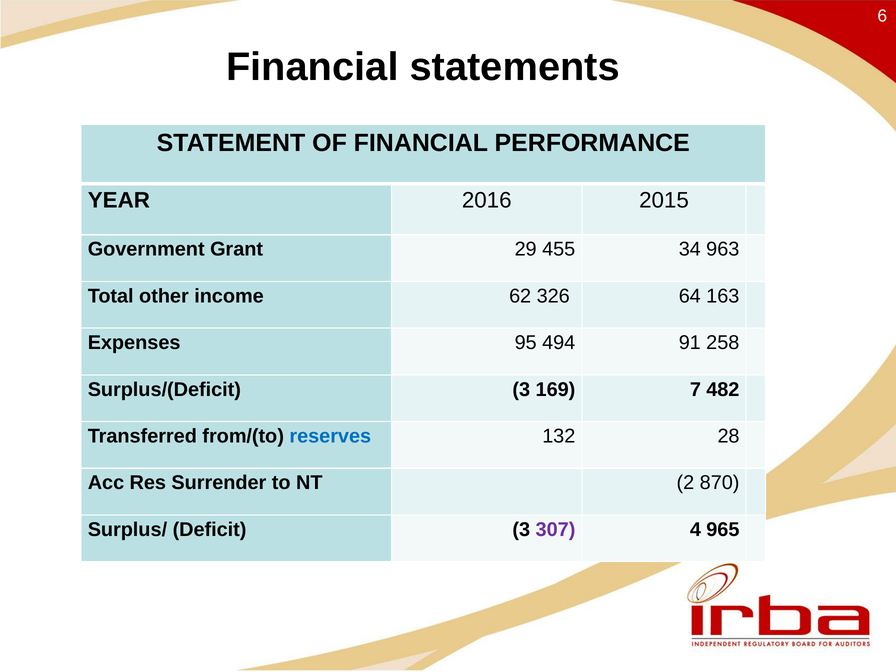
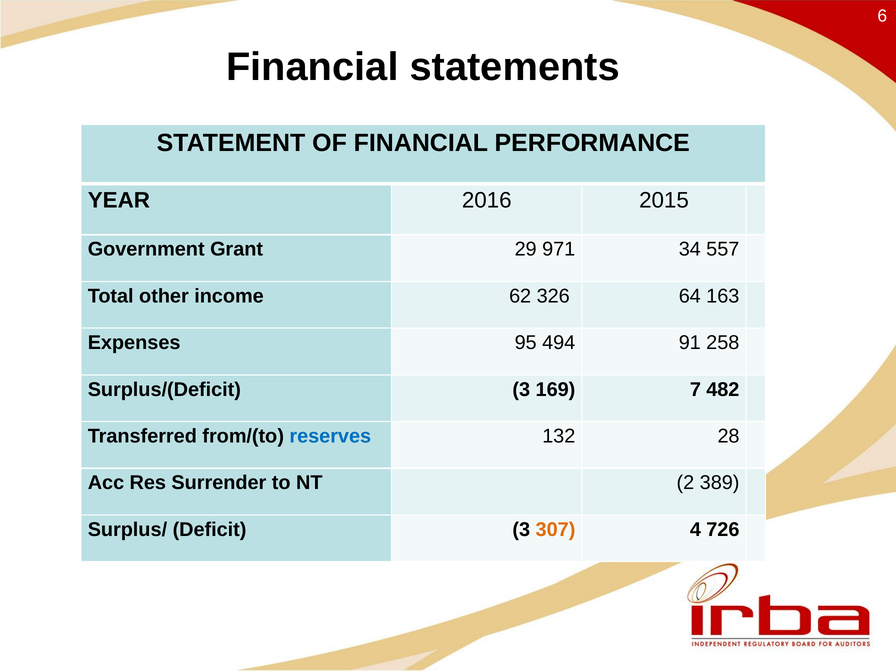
455: 455 -> 971 (559, 249)
963: 963 -> 557 (723, 249)
870: 870 -> 389 (720, 483)
307 colour: purple -> orange (555, 530)
965: 965 -> 726 (723, 530)
